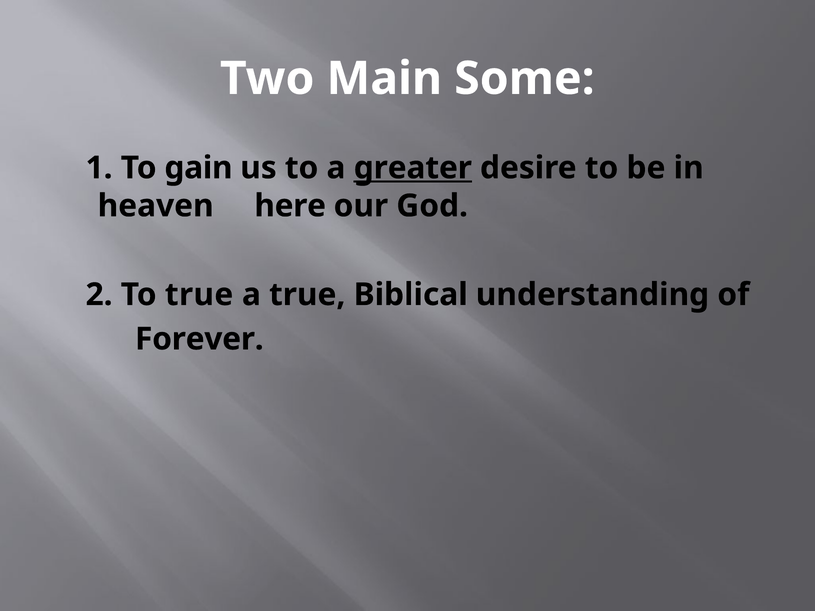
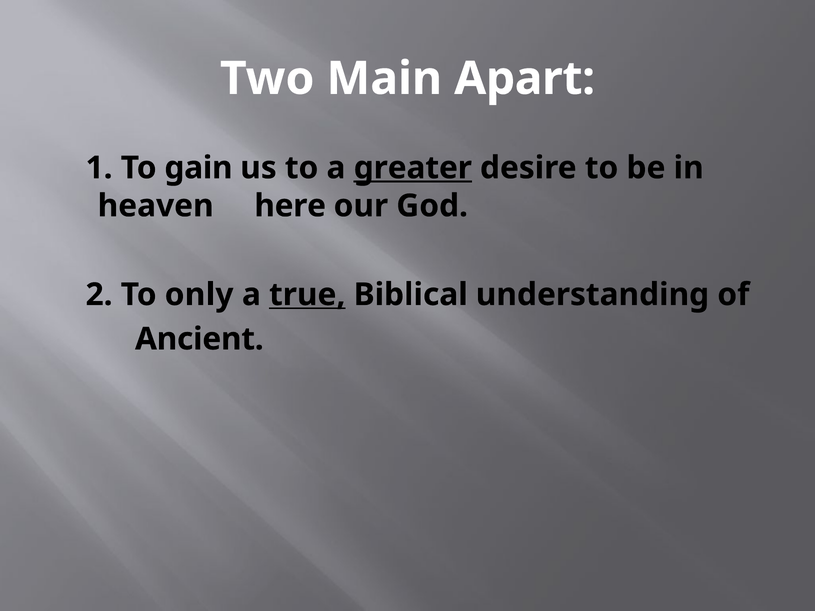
Some: Some -> Apart (525, 79)
To true: true -> only (199, 295)
true underline: none -> present (307, 295)
Forever: Forever -> Ancient (199, 339)
